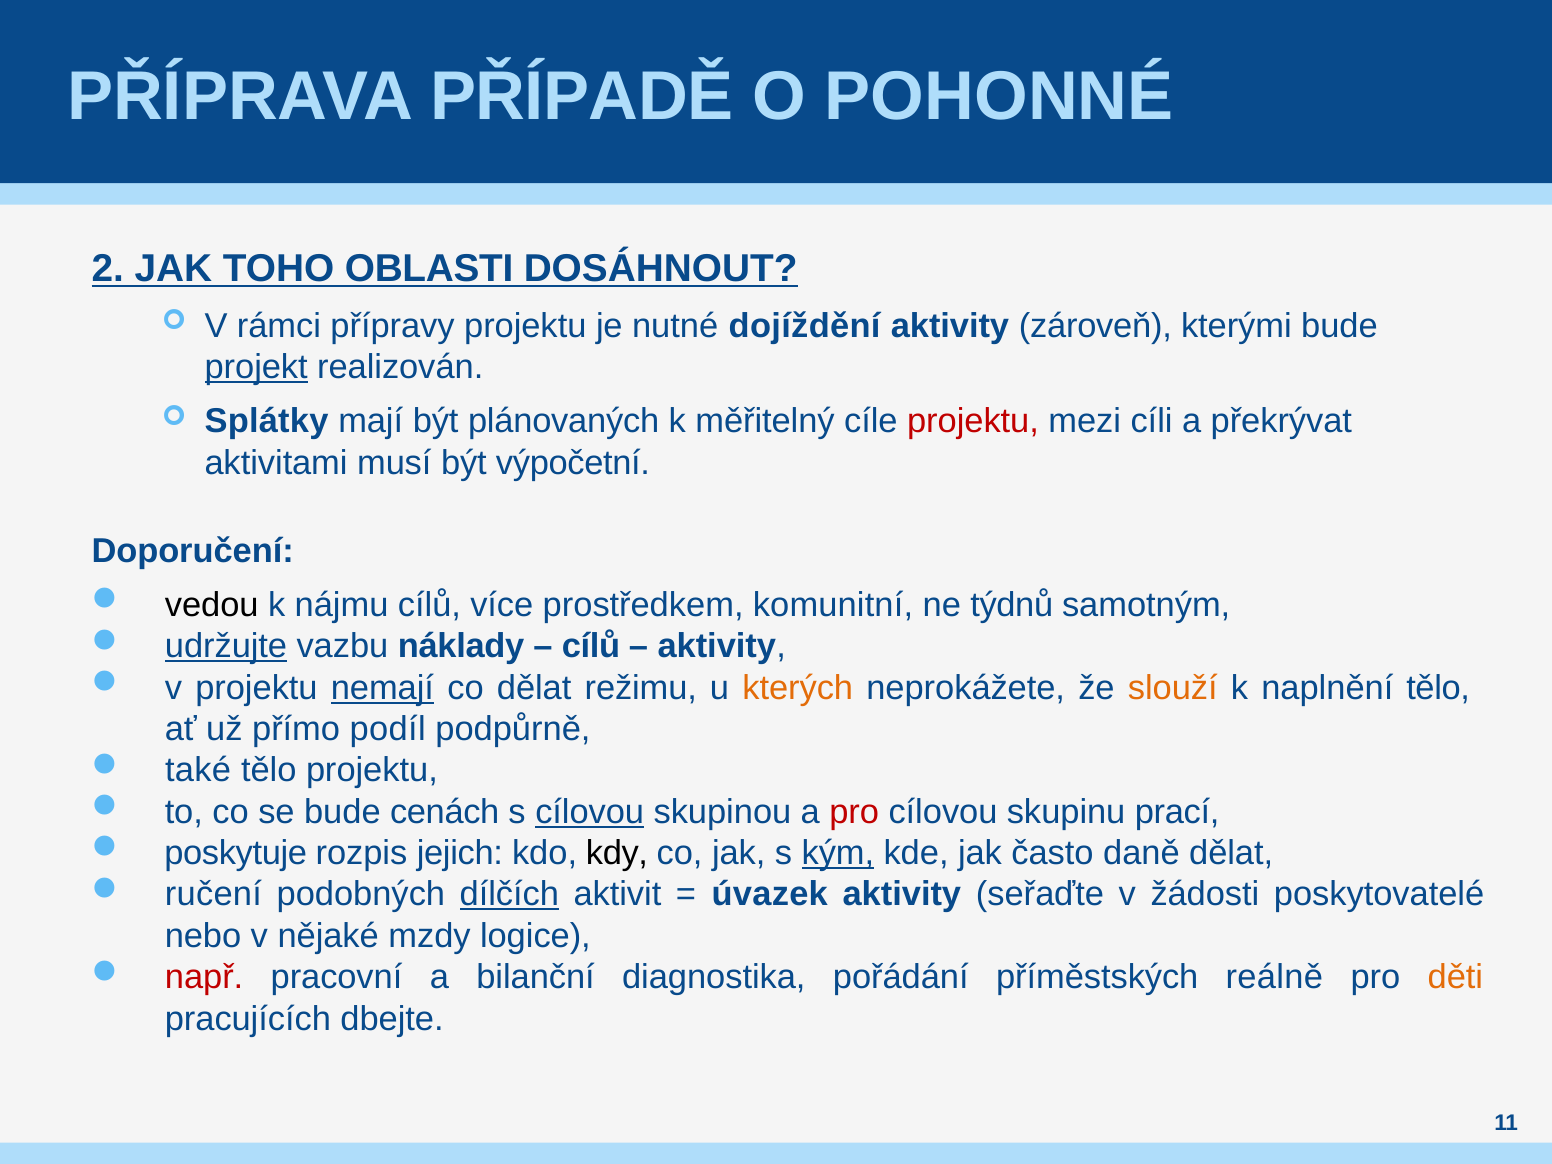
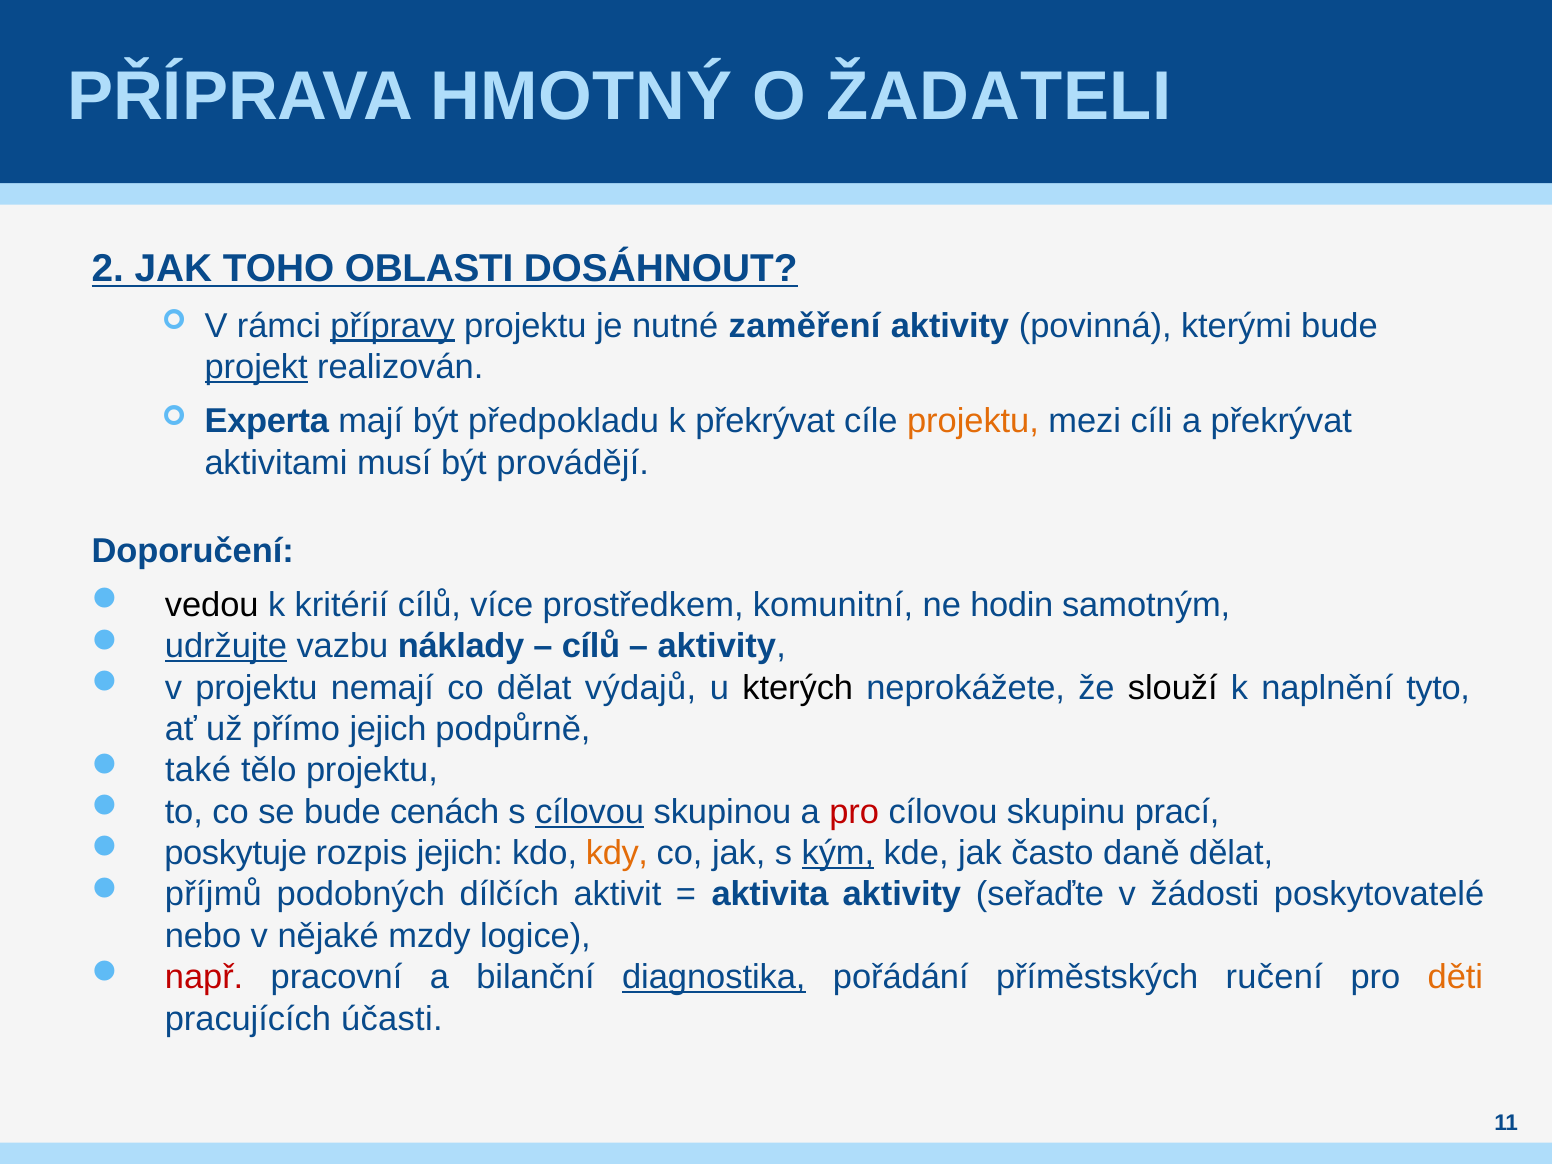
PŘÍPADĚ: PŘÍPADĚ -> HMOTNÝ (581, 96)
POHONNÉ: POHONNÉ -> ŽADATELI (999, 96)
přípravy underline: none -> present (393, 326)
dojíždění: dojíždění -> zaměření (805, 326)
zároveň: zároveň -> povinná (1095, 326)
Splátky: Splátky -> Experta (267, 421)
plánovaných: plánovaných -> předpokladu (563, 421)
k měřitelný: měřitelný -> překrývat (765, 421)
projektu colour: red -> orange (973, 421)
výpočetní: výpočetní -> provádějí (573, 463)
nájmu: nájmu -> kritérií (342, 605)
týdnů: týdnů -> hodin (1012, 605)
nemají underline: present -> none (382, 688)
režimu: režimu -> výdajů (641, 688)
kterých colour: orange -> black (798, 688)
slouží colour: orange -> black (1173, 688)
naplnění tělo: tělo -> tyto (1438, 688)
přímo podíl: podíl -> jejich (388, 729)
kdy colour: black -> orange (617, 853)
ručení: ručení -> příjmů (213, 895)
dílčích underline: present -> none (509, 895)
úvazek: úvazek -> aktivita (770, 895)
diagnostika underline: none -> present (714, 977)
reálně: reálně -> ručení (1274, 977)
dbejte: dbejte -> účasti (392, 1019)
